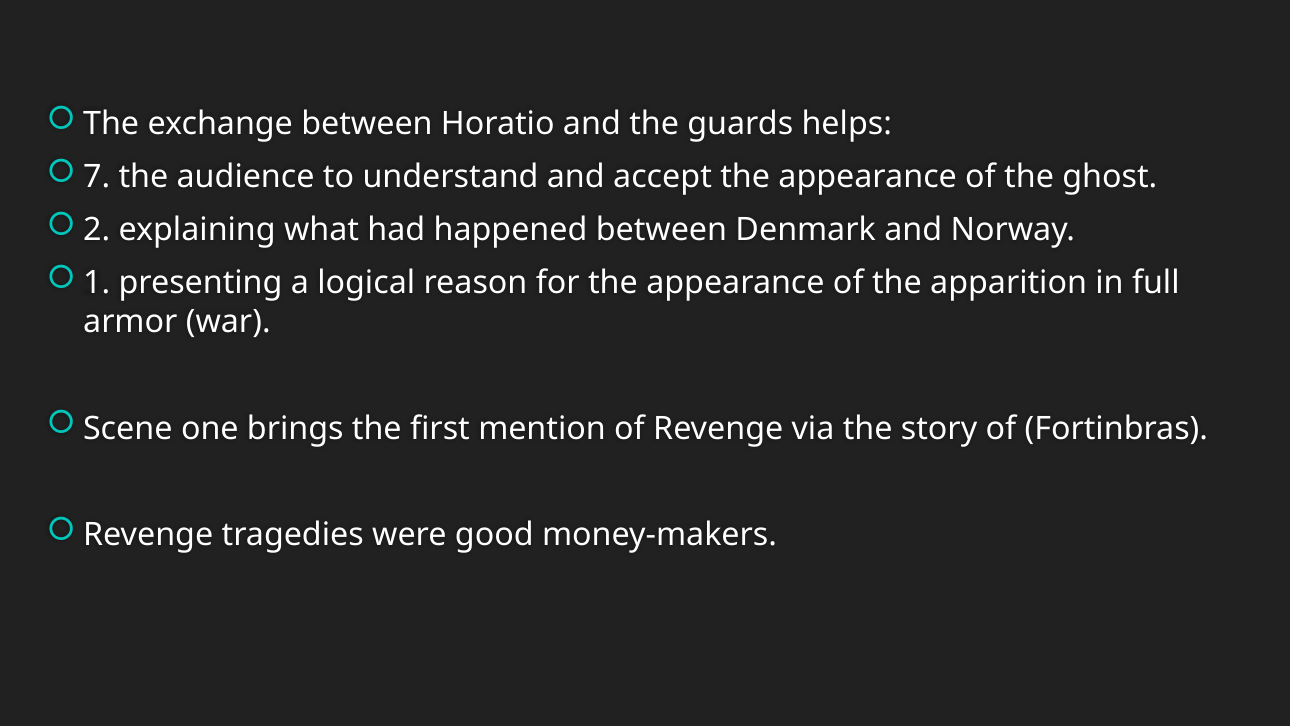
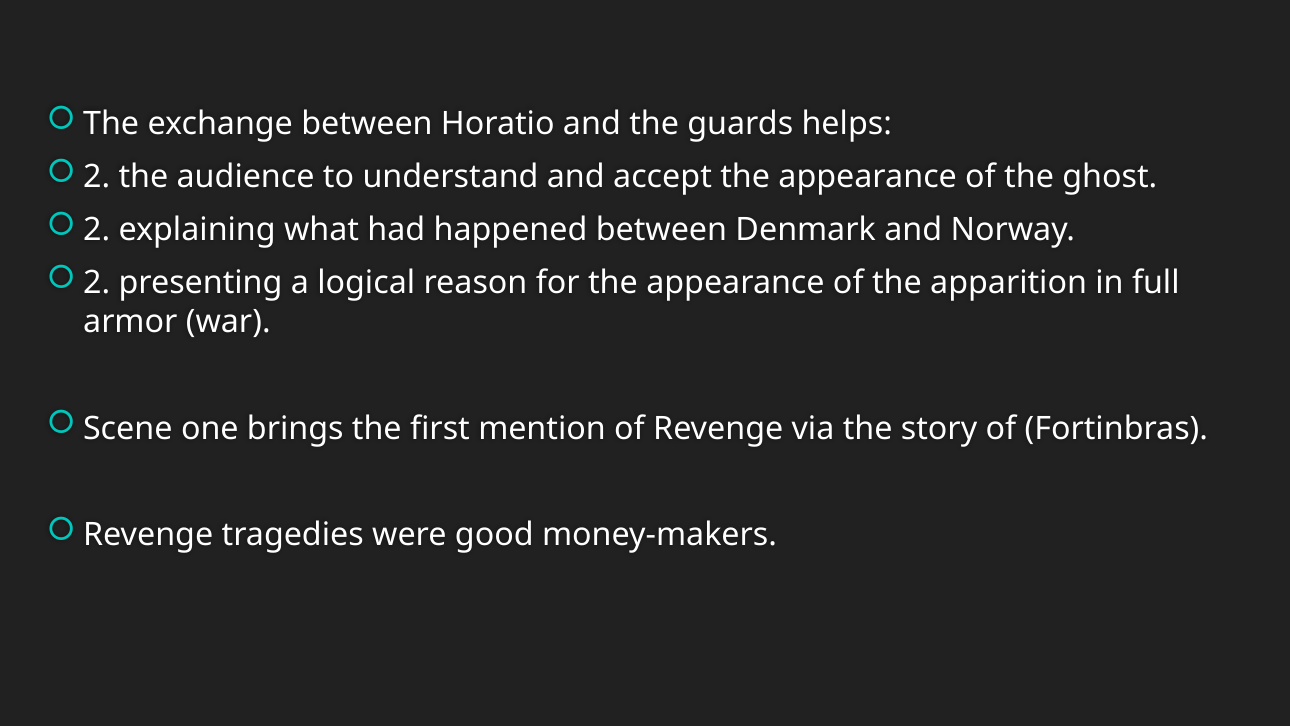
7: 7 -> 2 (97, 177)
1: 1 -> 2 (97, 283)
